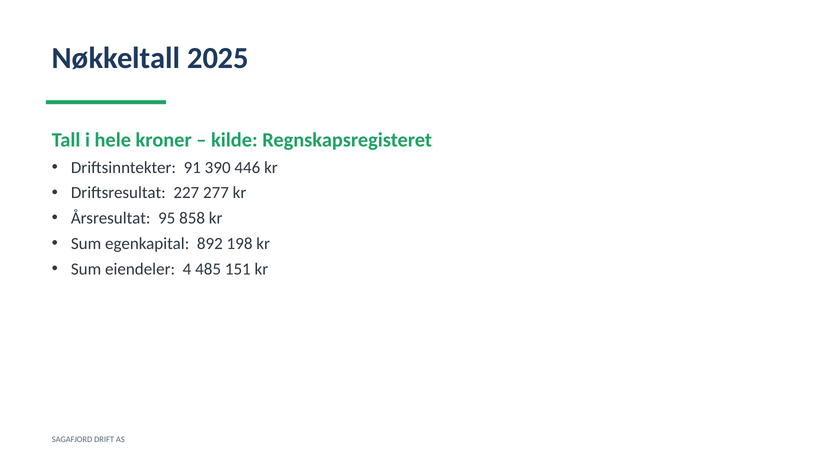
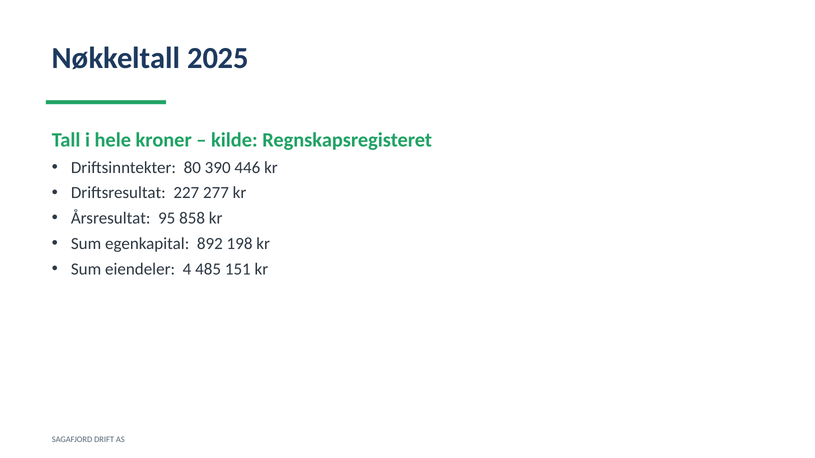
91: 91 -> 80 (192, 168)
